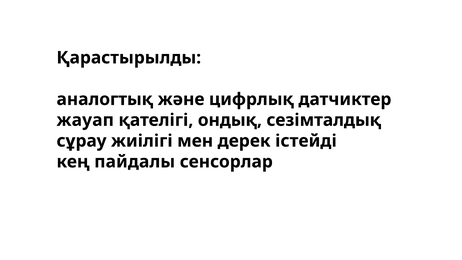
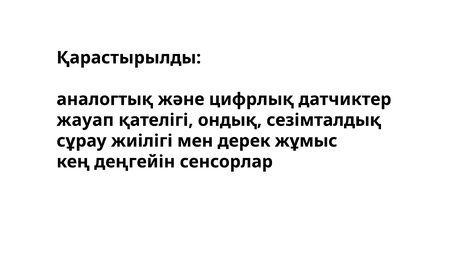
істейді: істейді -> жұмыс (306, 141)
пайдалы: пайдалы -> деңгейін (135, 162)
